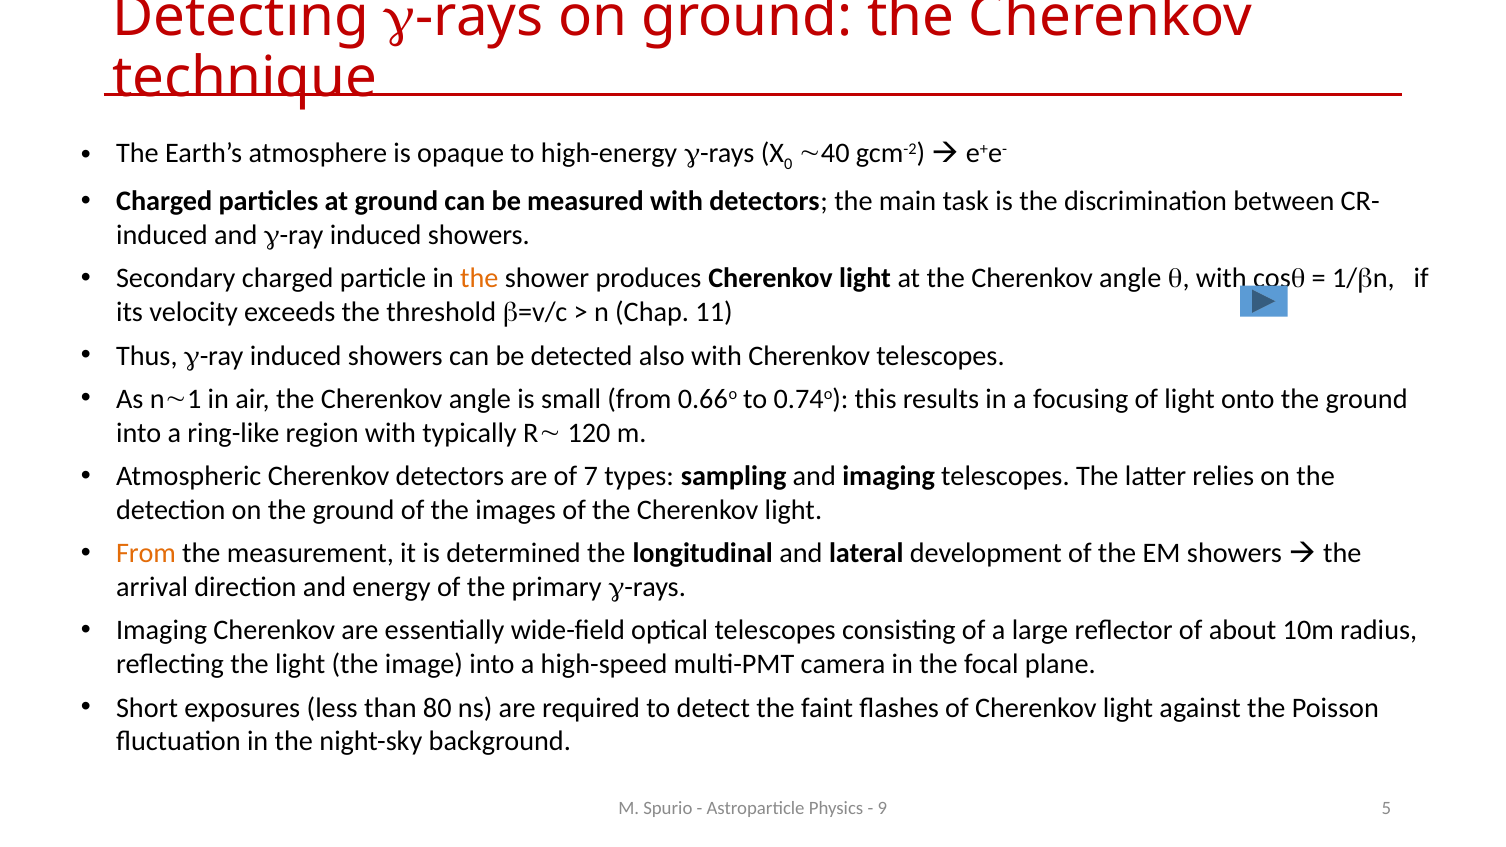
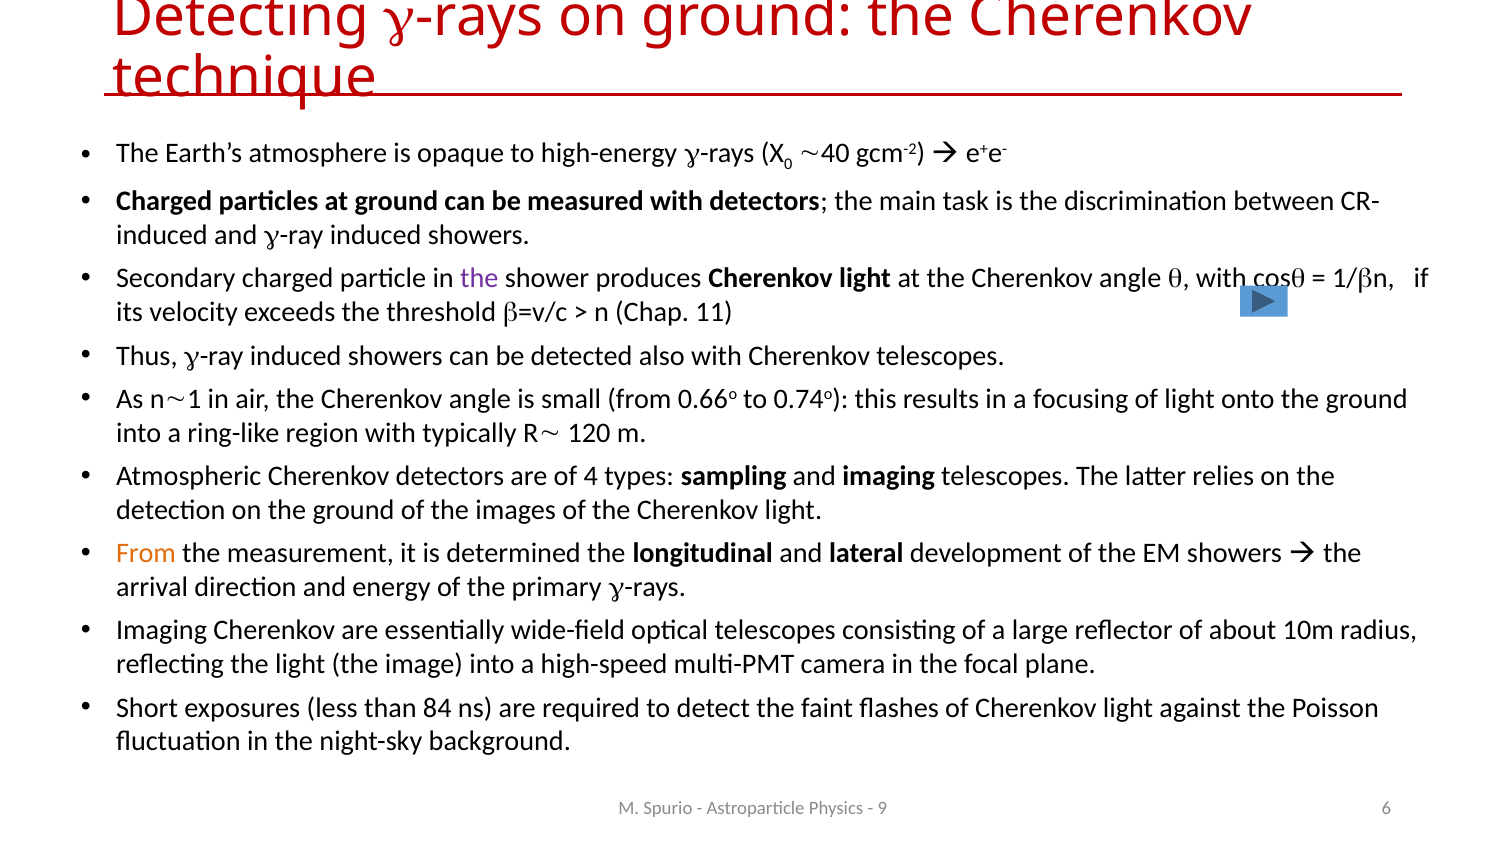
the colour: orange -> purple (479, 279)
7: 7 -> 4 (591, 476)
80: 80 -> 84 (437, 708)
5: 5 -> 6 (1386, 809)
